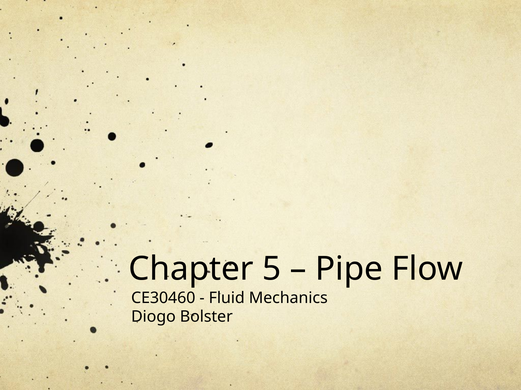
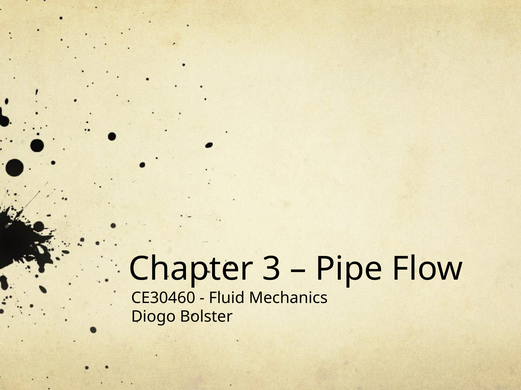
5: 5 -> 3 (272, 269)
